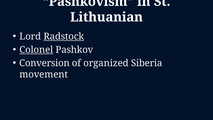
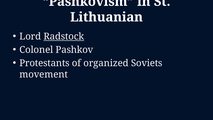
Colonel underline: present -> none (36, 50)
Conversion: Conversion -> Protestants (45, 63)
Siberia: Siberia -> Soviets (147, 63)
